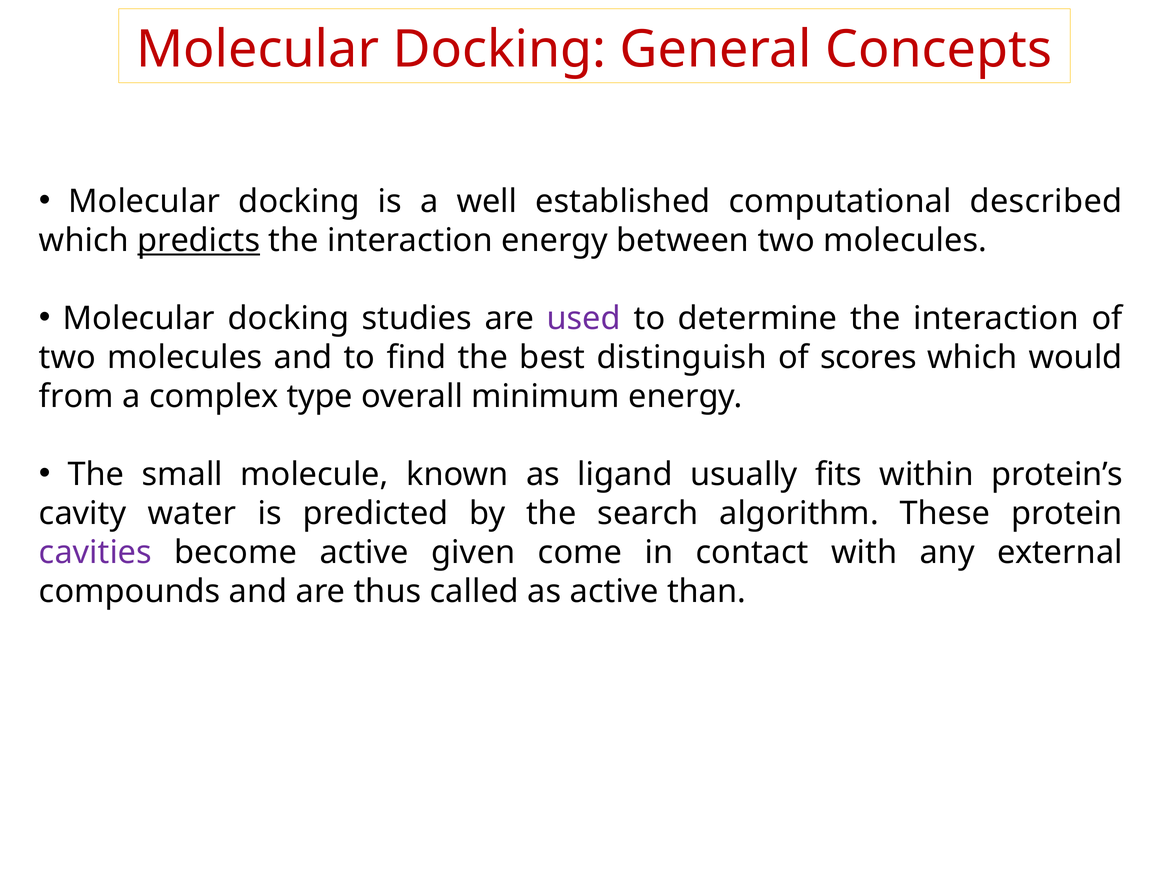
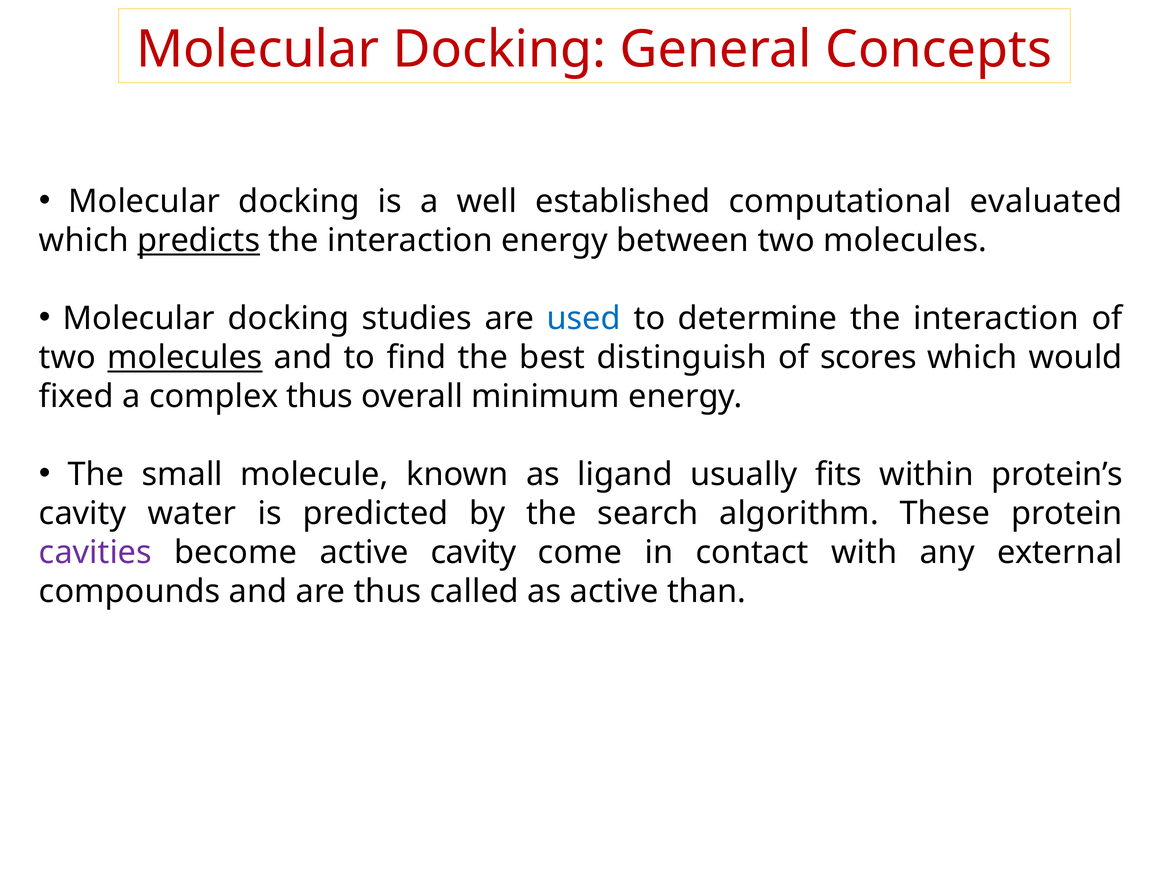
described: described -> evaluated (1046, 201)
used colour: purple -> blue (584, 319)
molecules underline: none -> present (185, 358)
from: from -> fixed (76, 397)
complex type: type -> thus (320, 397)
active given: given -> cavity (473, 553)
